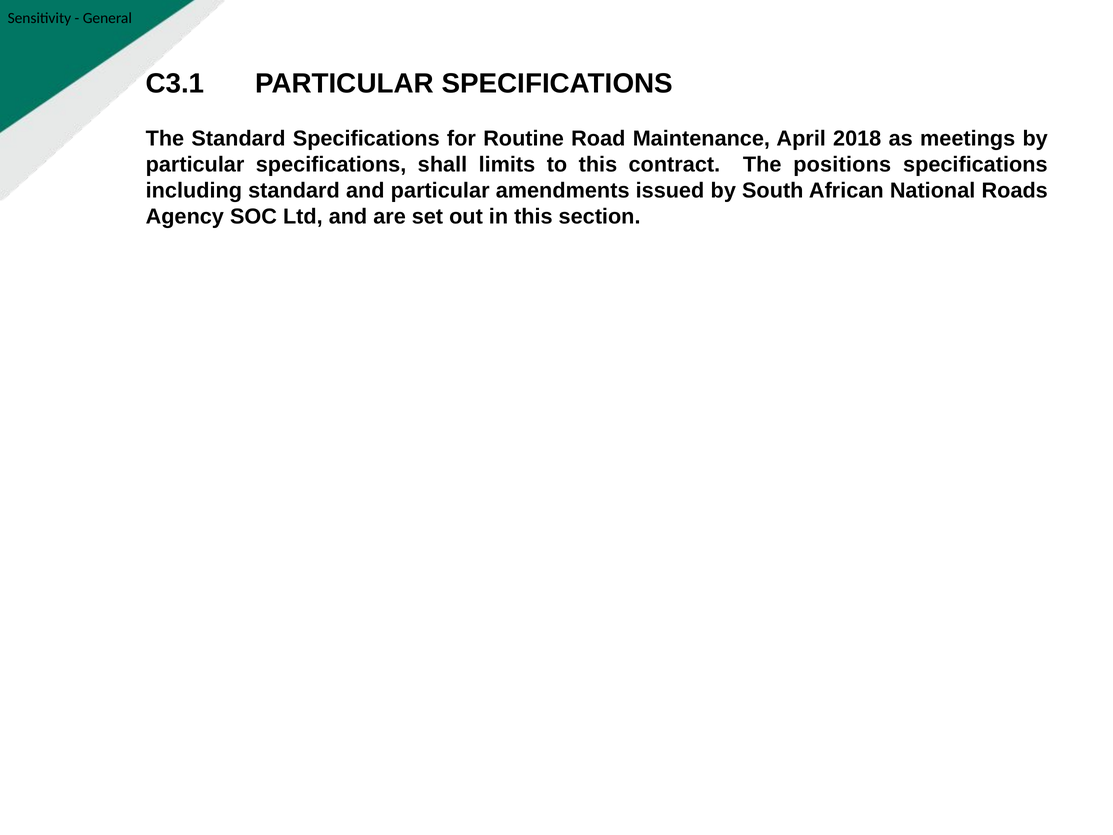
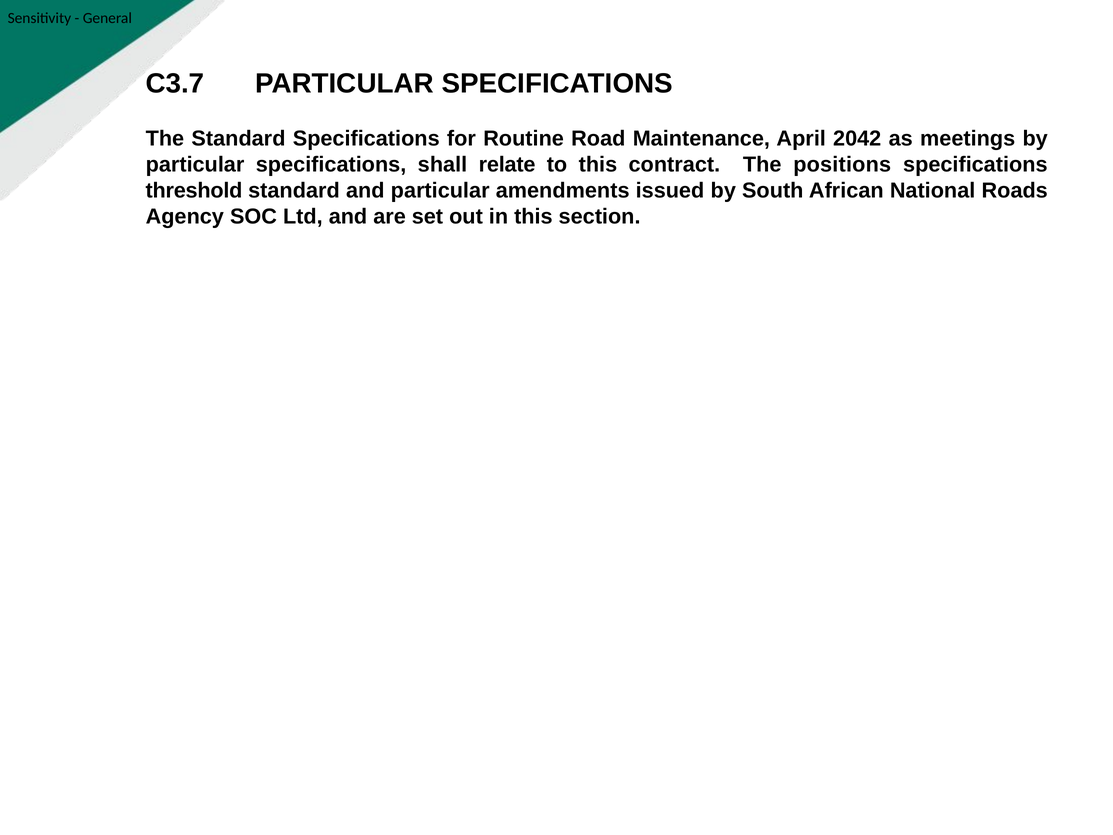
C3.1: C3.1 -> C3.7 (175, 83)
2018: 2018 -> 2042 (857, 139)
limits: limits -> relate (507, 165)
including: including -> threshold (194, 191)
